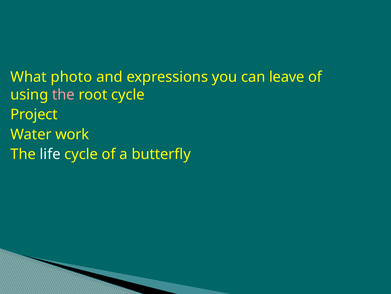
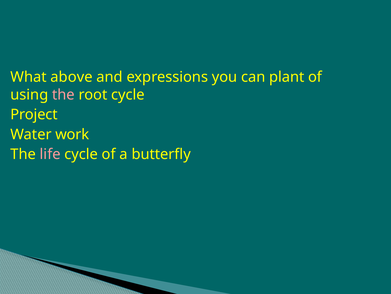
photo: photo -> above (71, 77)
leave: leave -> plant (287, 77)
life colour: white -> pink (50, 154)
